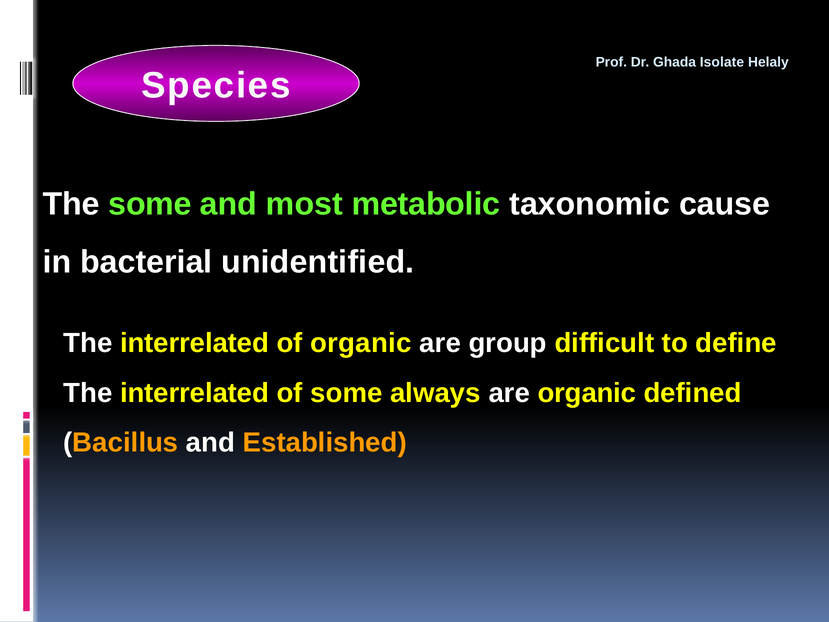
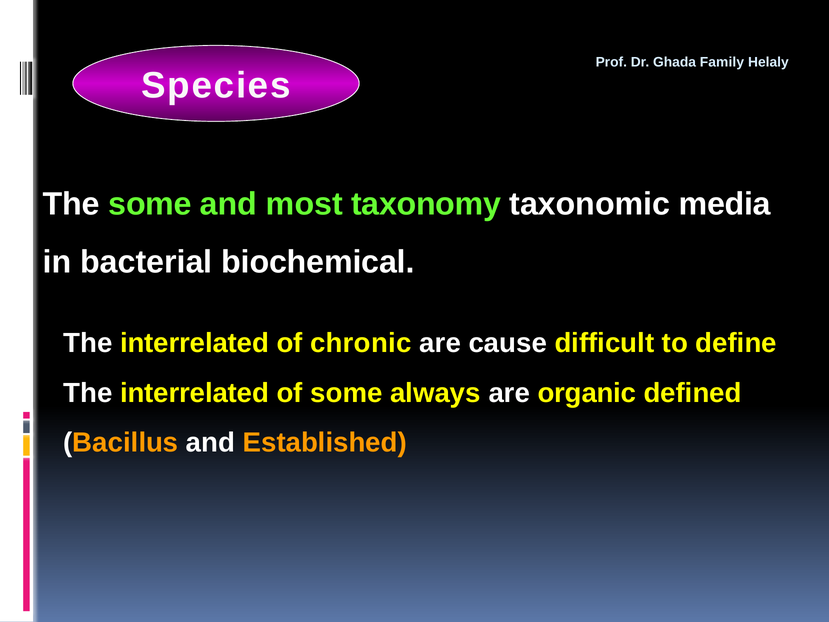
Isolate: Isolate -> Family (722, 62)
metabolic: metabolic -> taxonomy (426, 204)
cause: cause -> media (725, 204)
unidentified: unidentified -> biochemical (318, 262)
of organic: organic -> chronic (361, 343)
group: group -> cause (508, 343)
